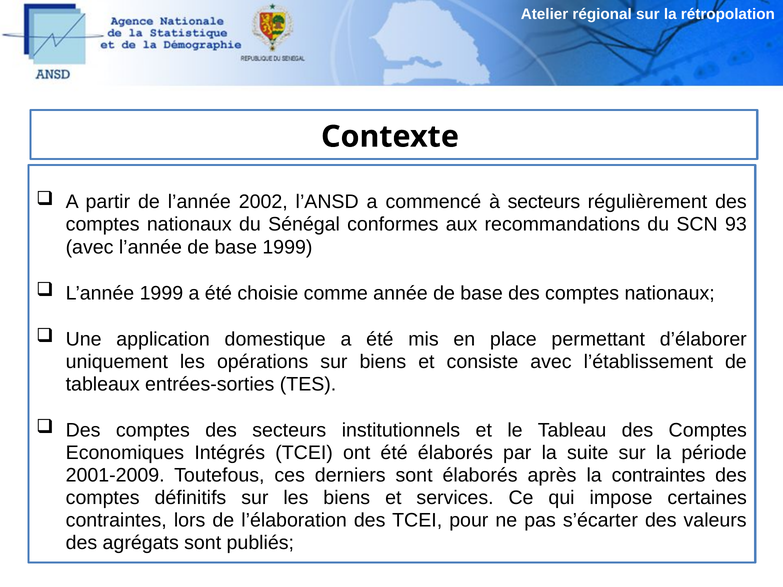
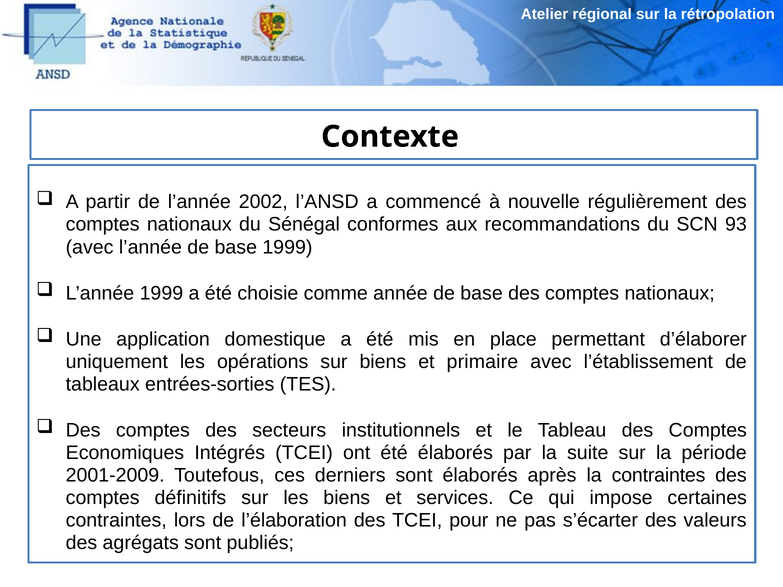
à secteurs: secteurs -> nouvelle (544, 202)
consiste: consiste -> primaire (482, 362)
